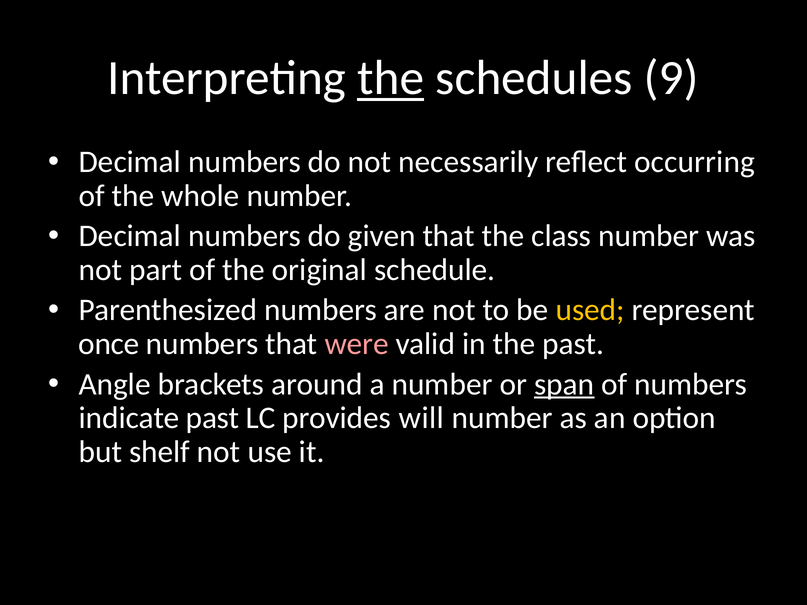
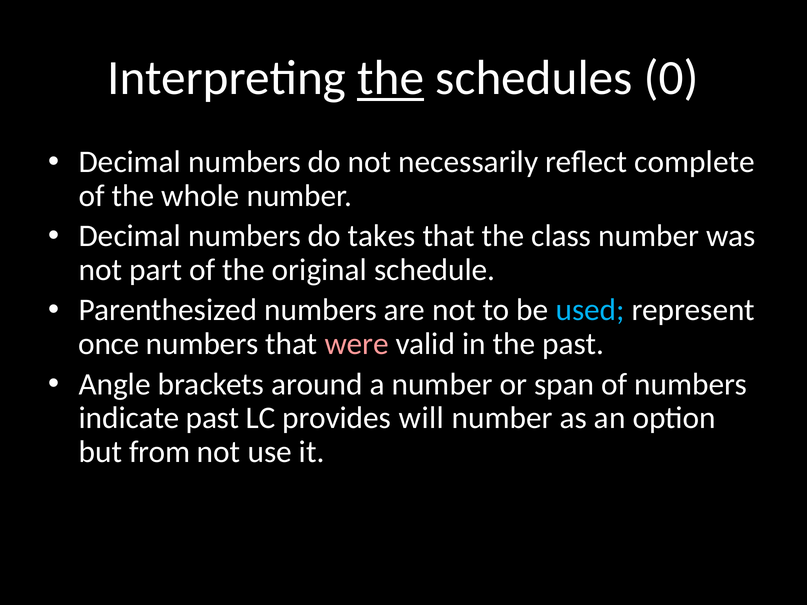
9: 9 -> 0 (671, 78)
occurring: occurring -> complete (695, 162)
given: given -> takes (382, 236)
used colour: yellow -> light blue (590, 310)
span underline: present -> none (564, 384)
shelf: shelf -> from (160, 452)
